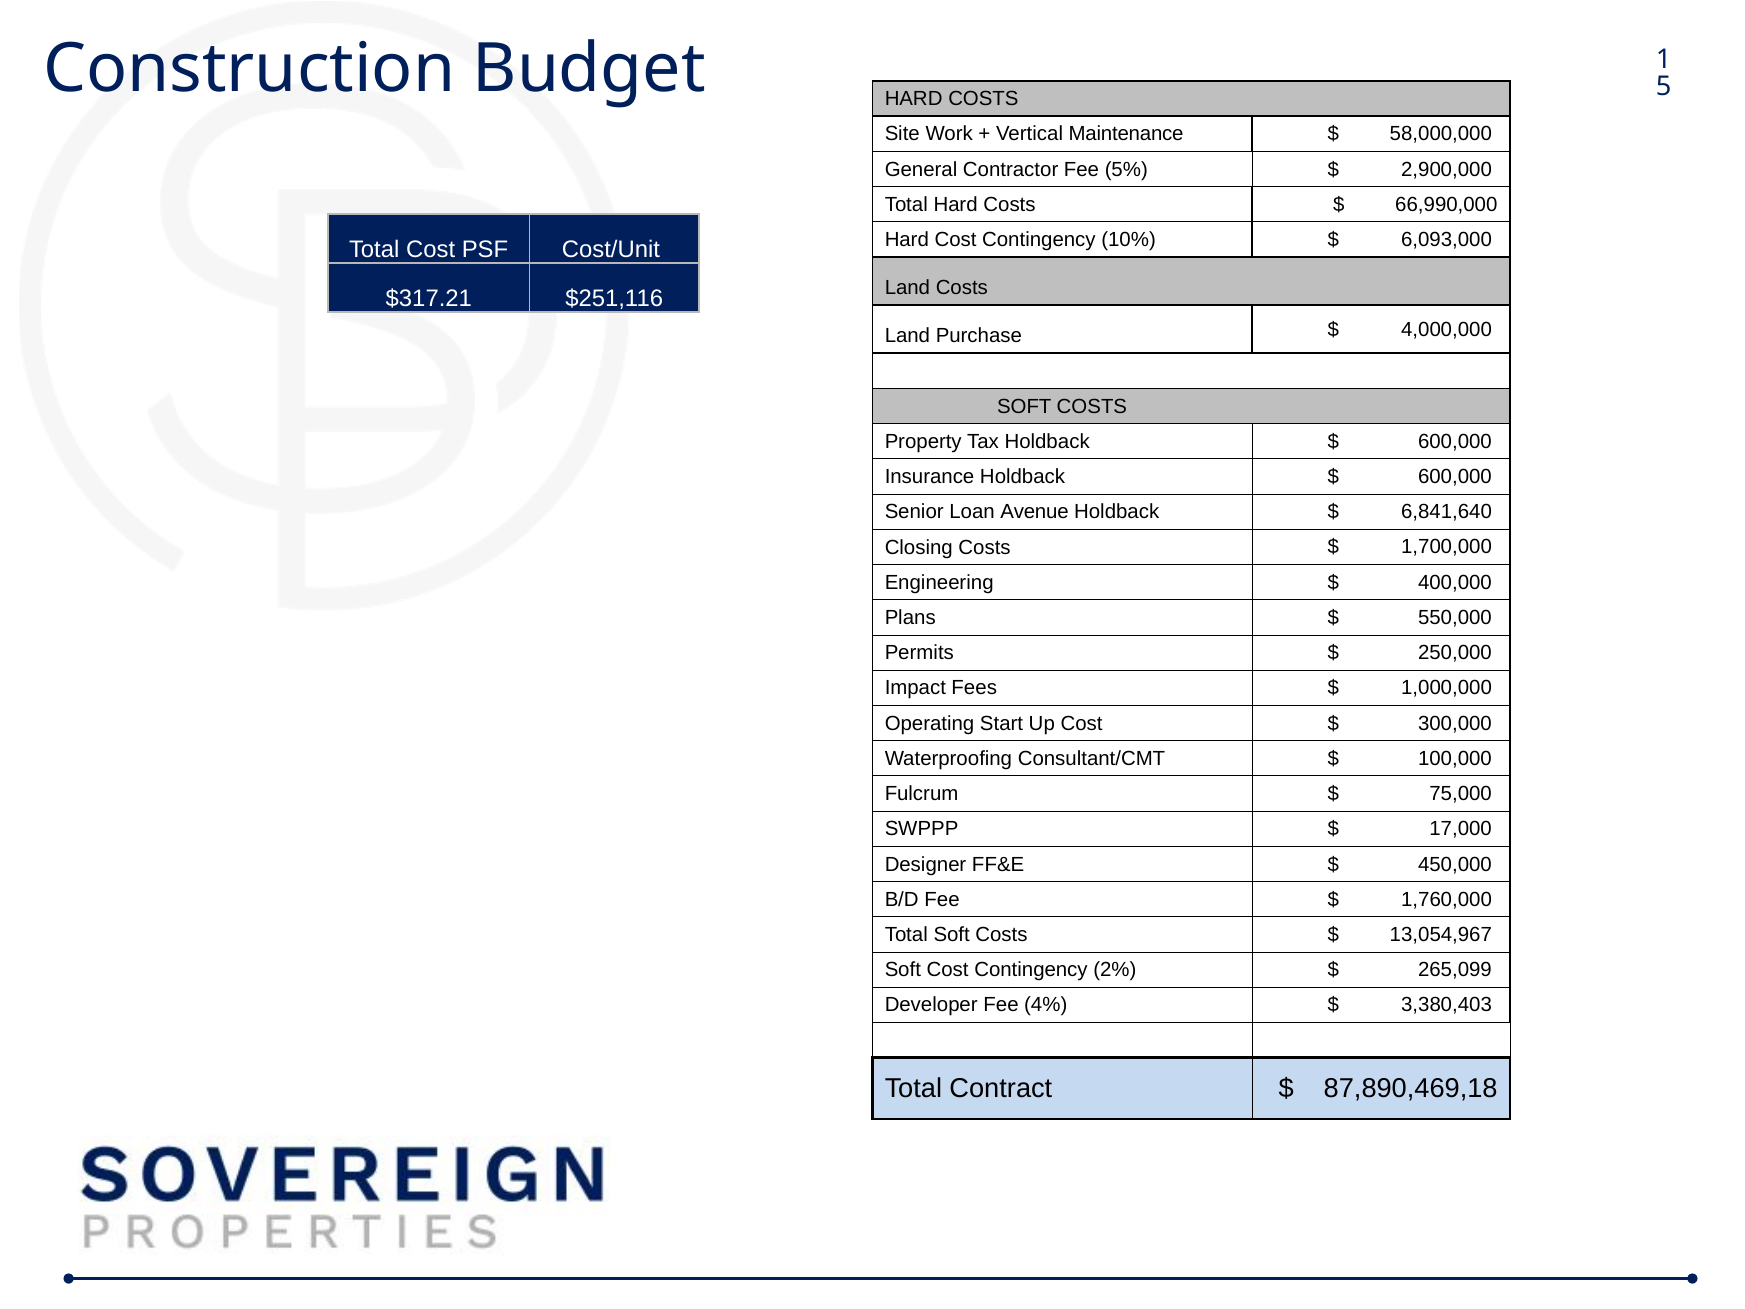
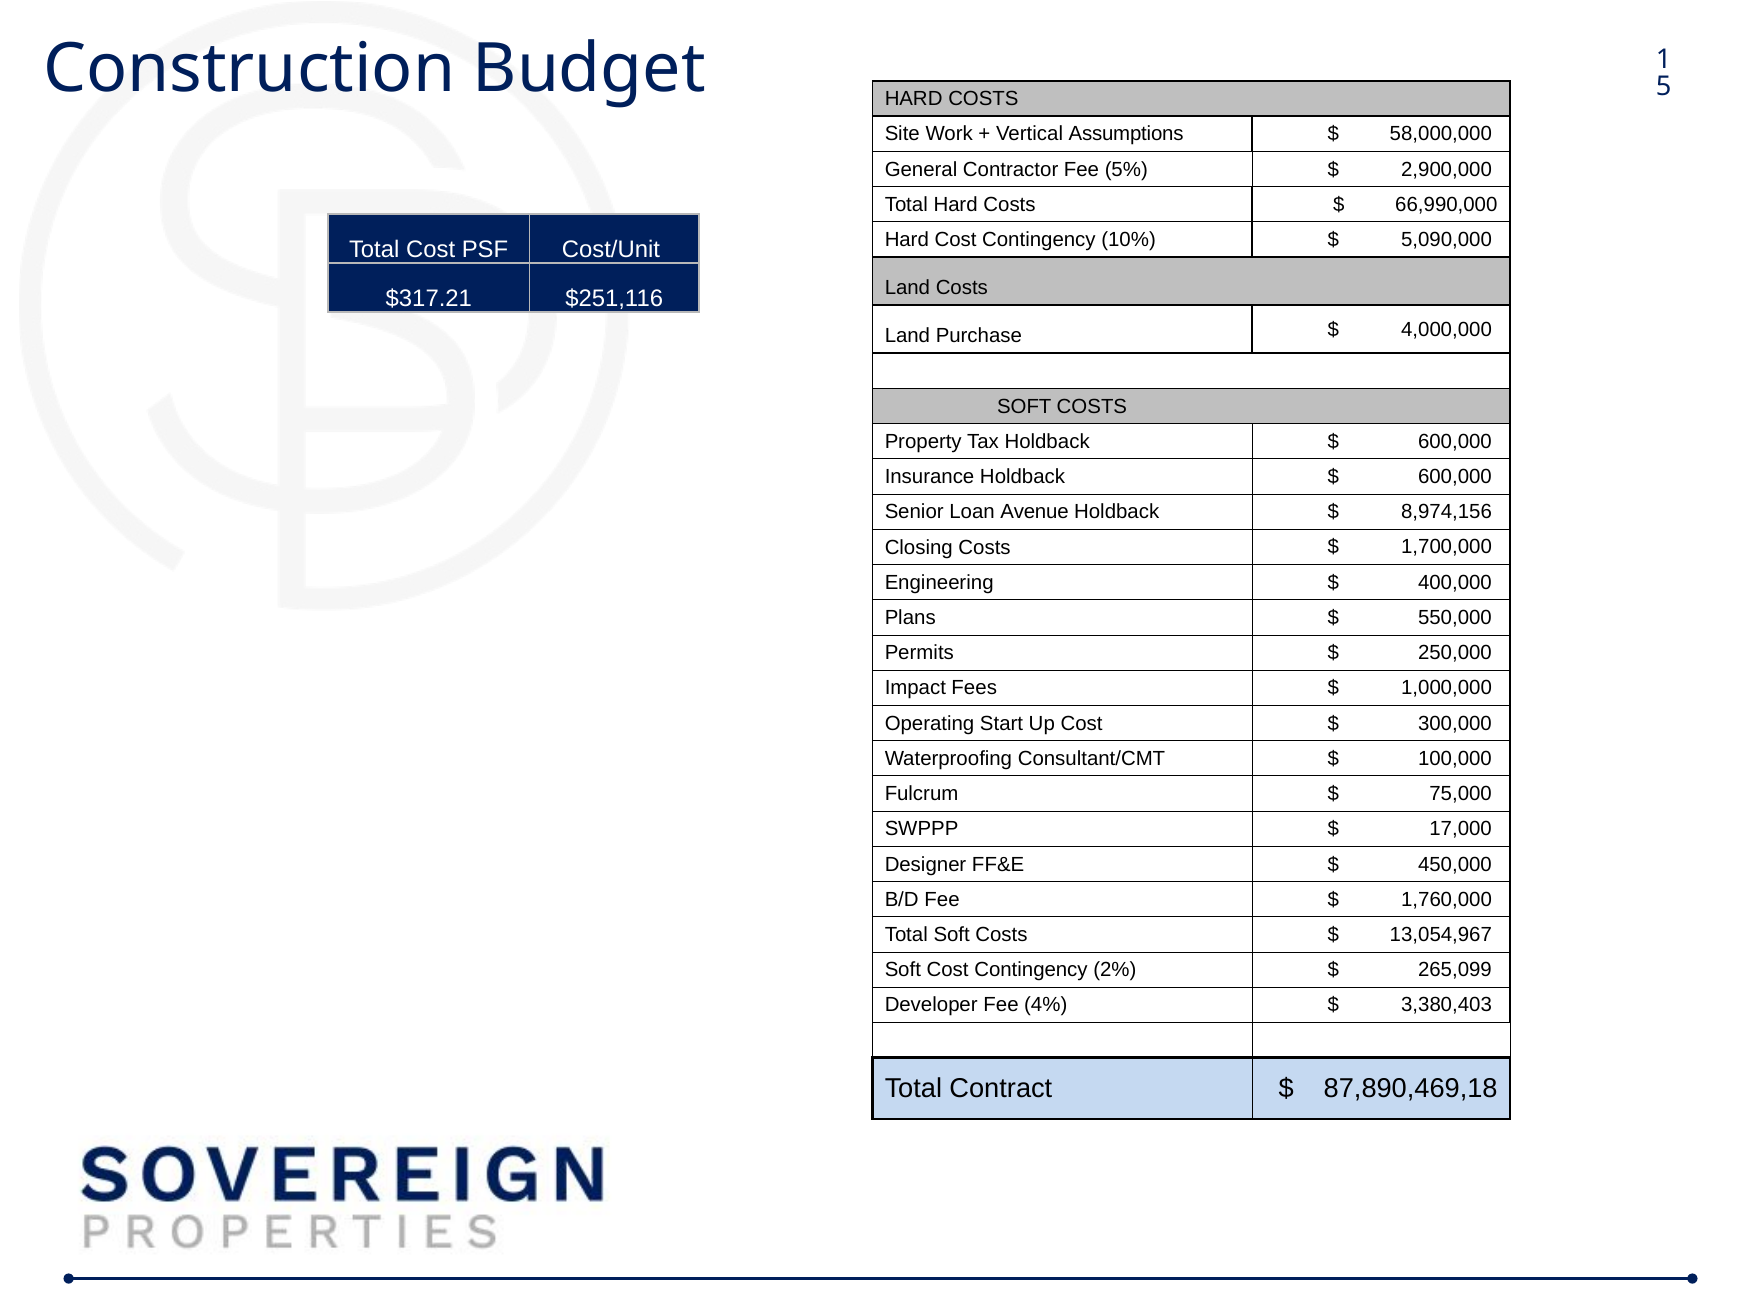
Maintenance: Maintenance -> Assumptions (1126, 134)
6,093,000: 6,093,000 -> 5,090,000 (1447, 240)
6,841,640: 6,841,640 -> 8,974,156 (1447, 512)
